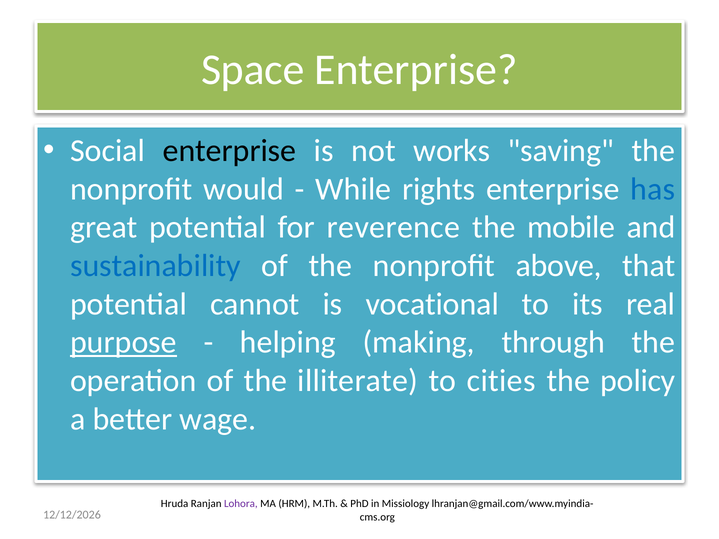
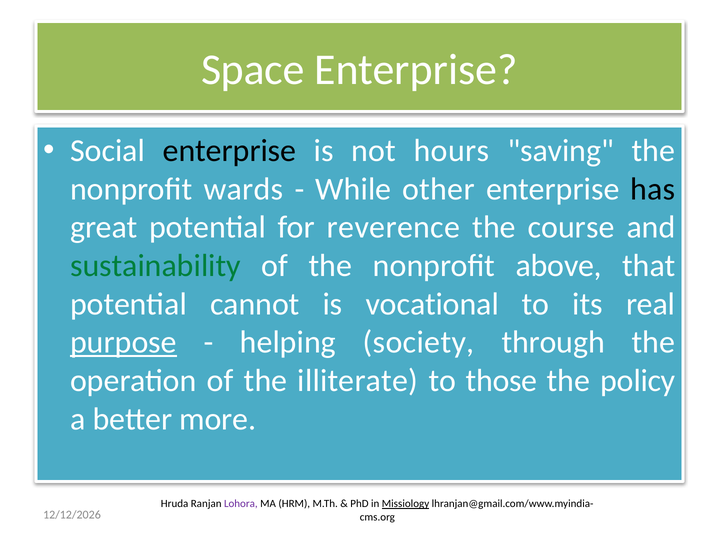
works: works -> hours (452, 151)
would: would -> wards (243, 189)
rights: rights -> other (438, 189)
has colour: blue -> black (653, 189)
mobile: mobile -> course (571, 228)
sustainability colour: blue -> green (155, 266)
making: making -> society (419, 343)
cities: cities -> those (502, 381)
wage: wage -> more (218, 419)
Missiology underline: none -> present (406, 504)
